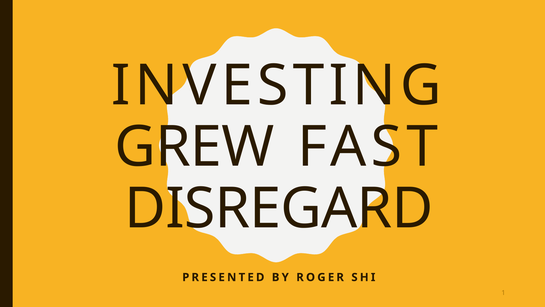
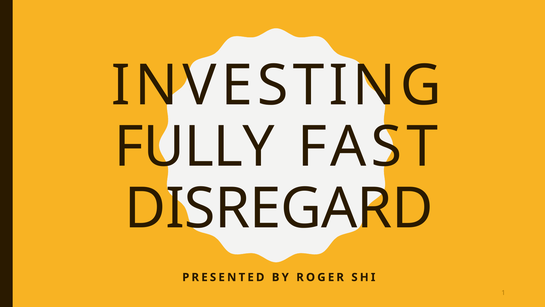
GREW: GREW -> FULLY (194, 147)
